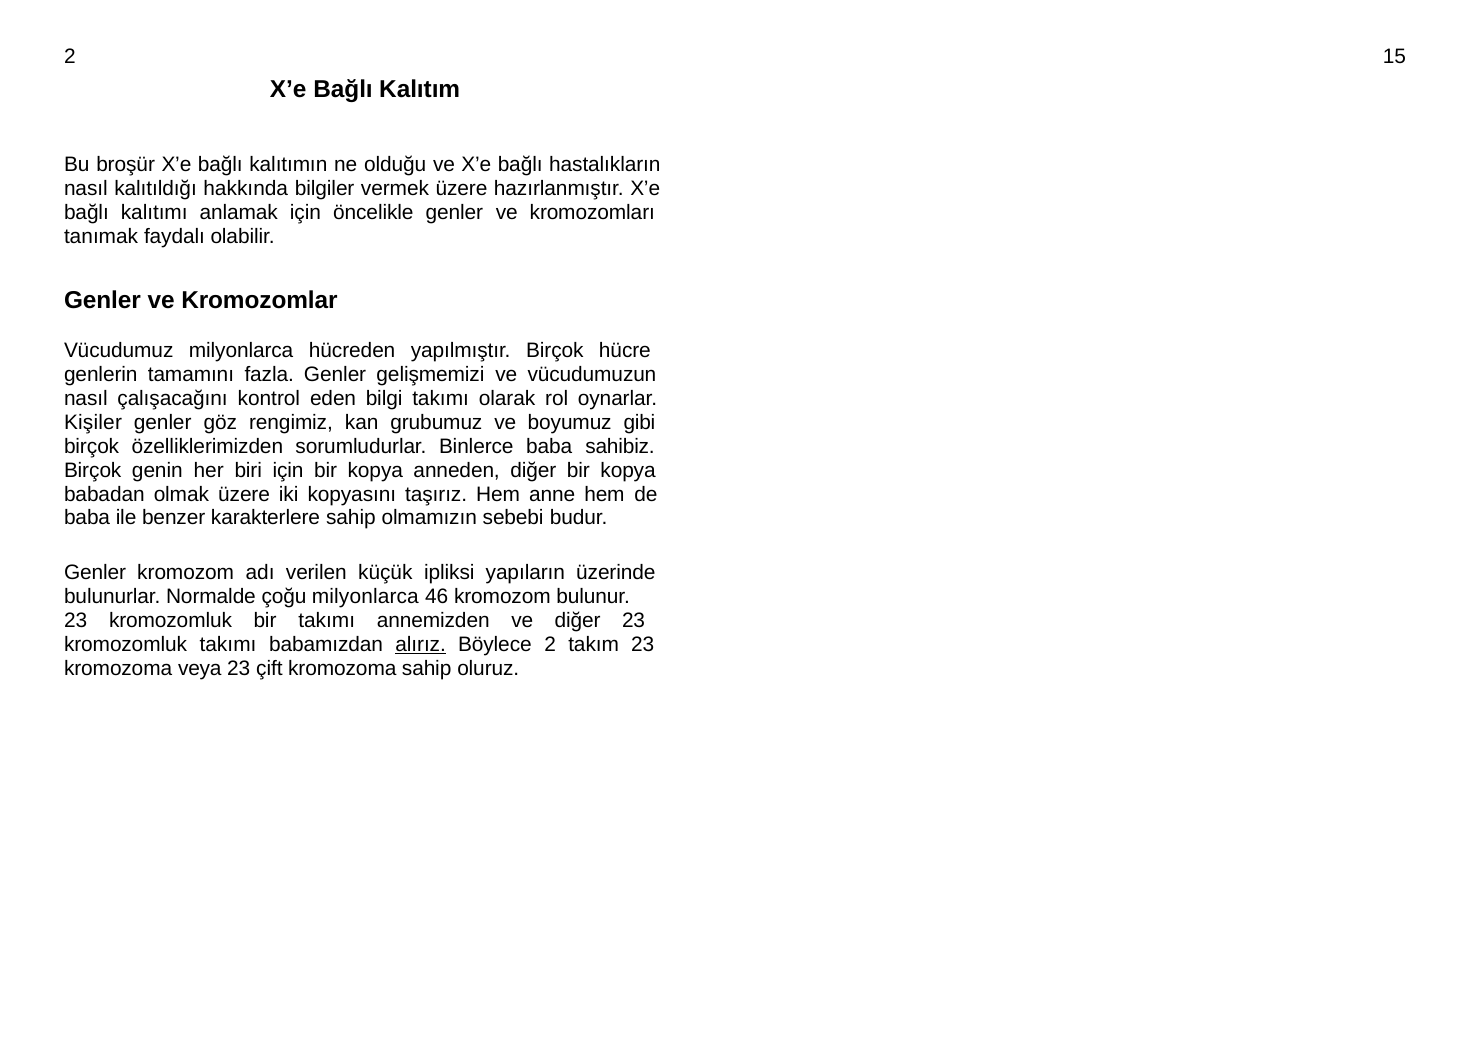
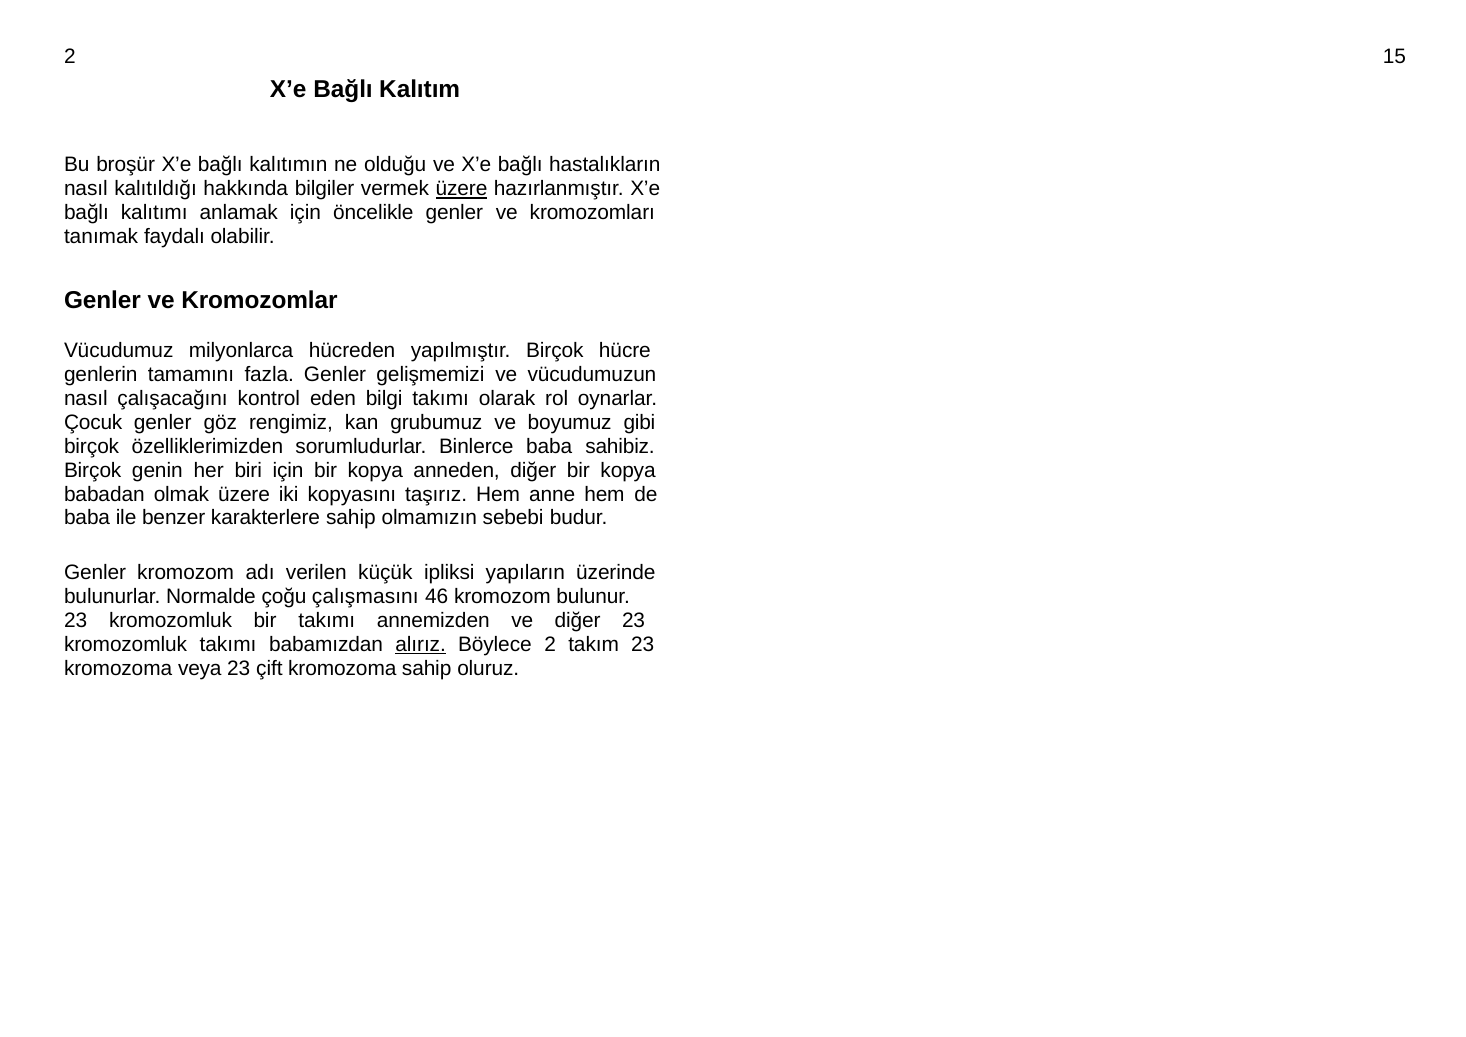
üzere underline: none -> present (461, 189)
Kişiler: Kişiler -> Çocuk (93, 423)
çoğu milyonlarca: milyonlarca -> çalışmasını (365, 596)
